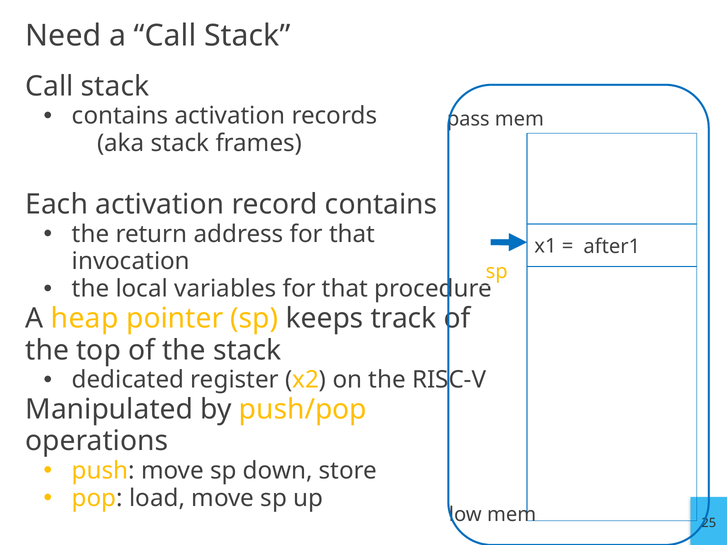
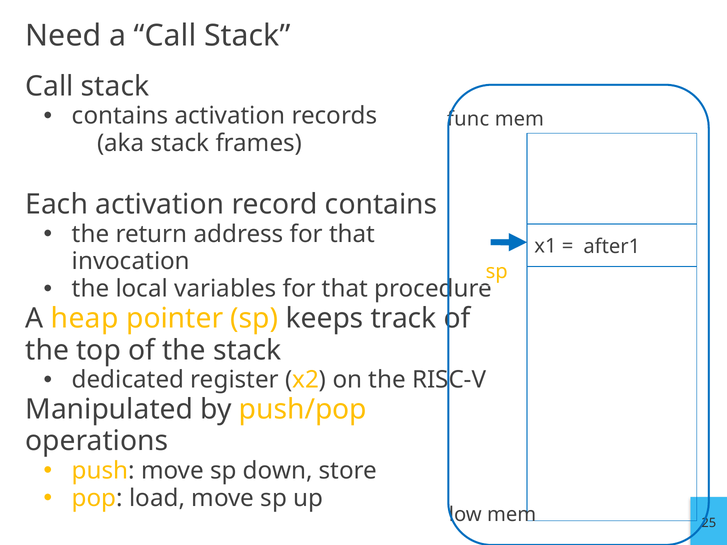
pass: pass -> func (468, 119)
